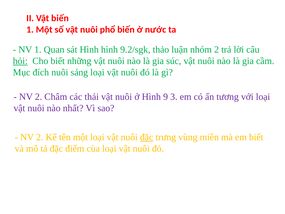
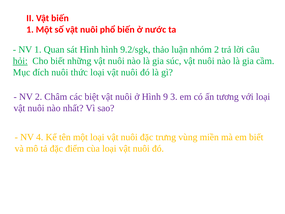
sáng: sáng -> thức (79, 72)
thải: thải -> biệt (92, 97)
2: 2 -> 4 (40, 137)
đặc underline: present -> none (147, 137)
